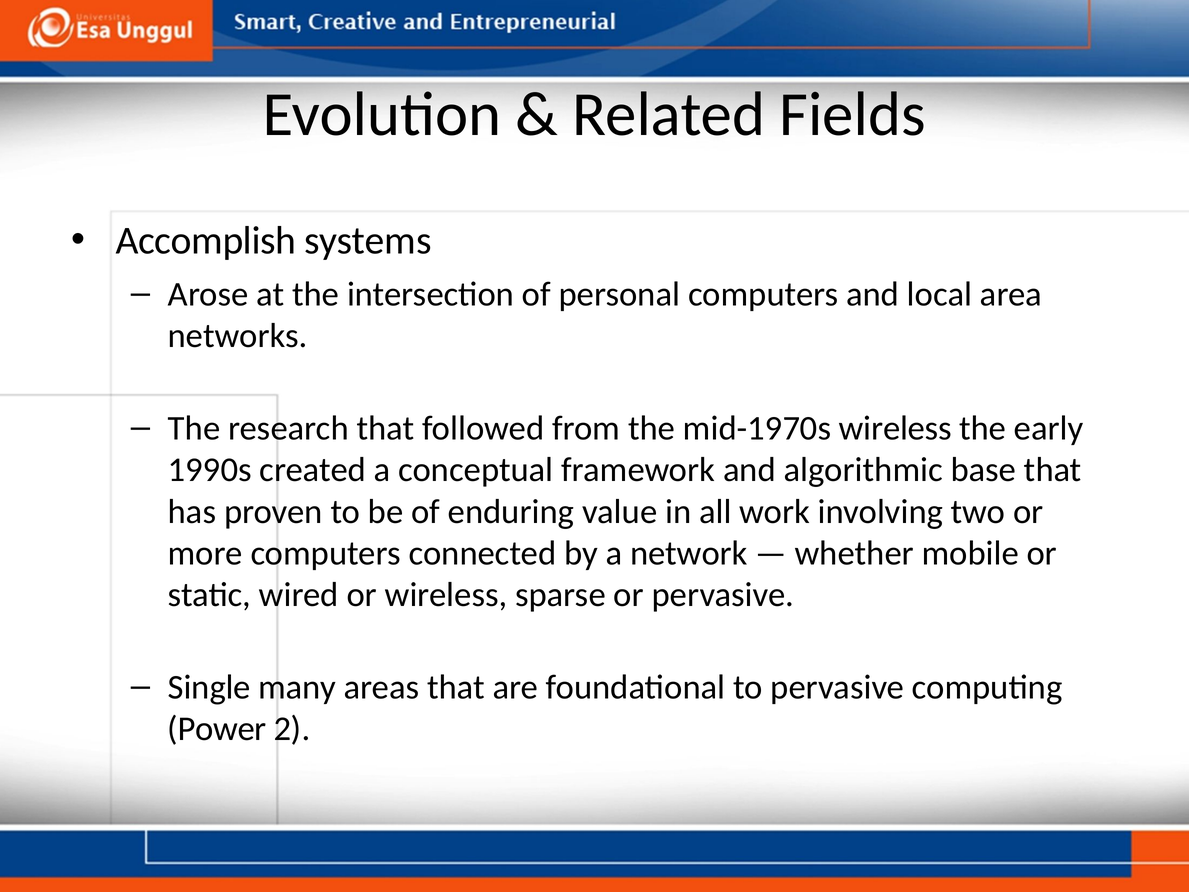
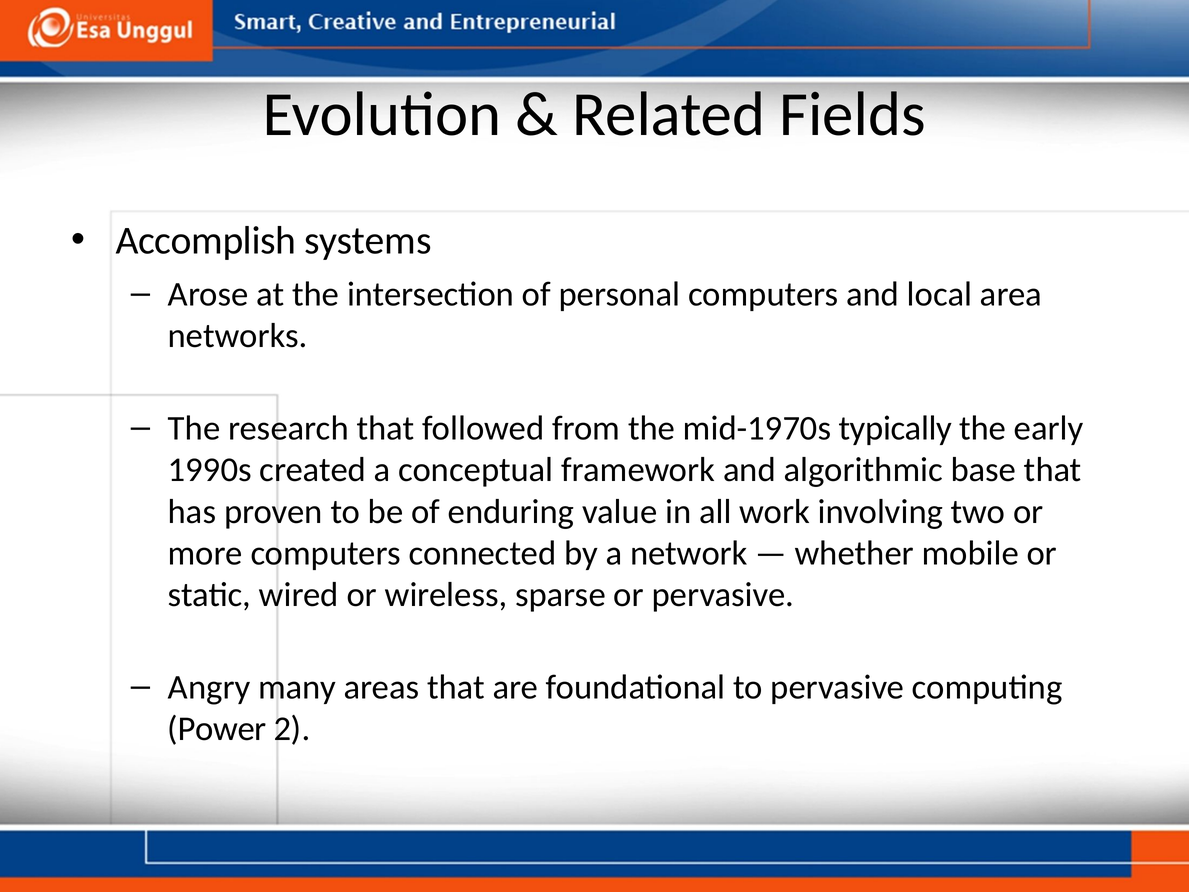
mid-1970s wireless: wireless -> typically (895, 428)
Single: Single -> Angry (209, 687)
